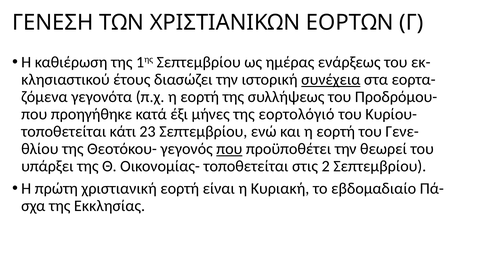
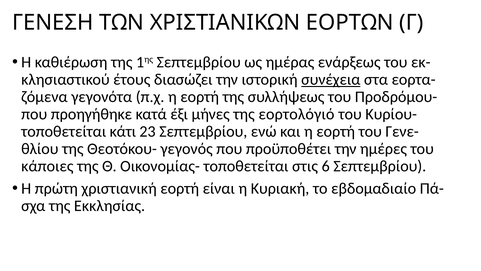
που underline: present -> none (229, 149)
θεωρεί: θεωρεί -> ημέρες (384, 149)
υπάρξει: υπάρξει -> κάποιες (47, 166)
2: 2 -> 6 (326, 166)
